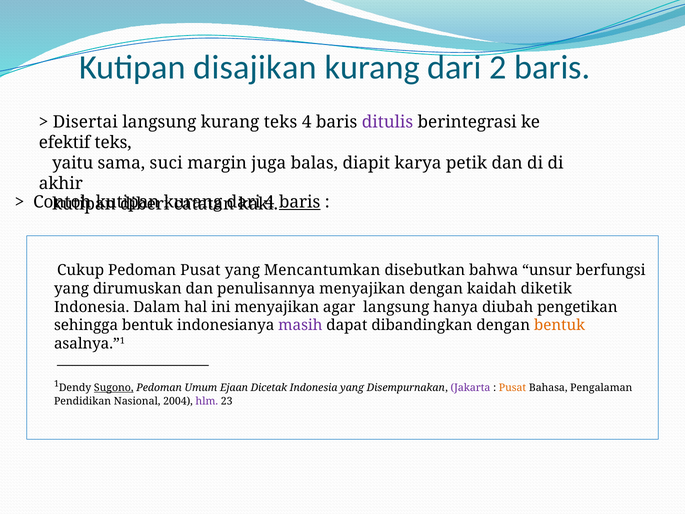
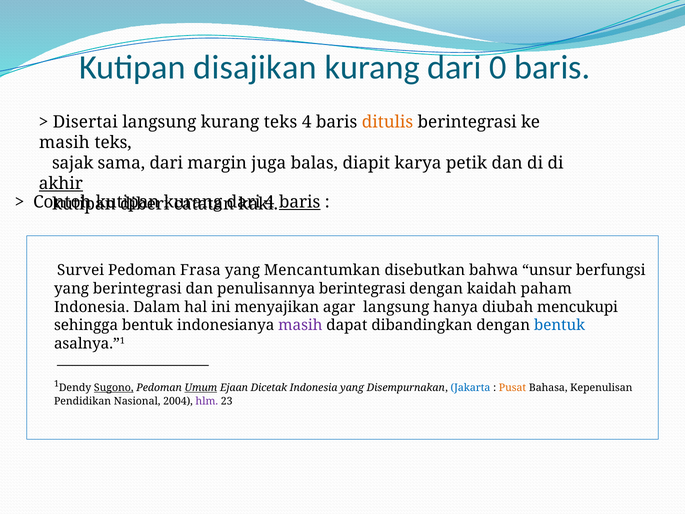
2: 2 -> 0 (498, 67)
ditulis colour: purple -> orange (387, 122)
efektif: efektif -> masih (64, 142)
yaitu: yaitu -> sajak (73, 163)
sama suci: suci -> dari (166, 163)
akhir underline: none -> present (61, 184)
Cukup: Cukup -> Survei (81, 270)
Pedoman Pusat: Pusat -> Frasa (200, 270)
yang dirumuskan: dirumuskan -> berintegrasi (137, 289)
penulisannya menyajikan: menyajikan -> berintegrasi (362, 289)
diketik: diketik -> paham (546, 289)
pengetikan: pengetikan -> mencukupi (577, 307)
bentuk colour: orange -> blue (560, 325)
Umum underline: none -> present (201, 388)
Jakarta colour: purple -> blue (470, 388)
Pengalaman: Pengalaman -> Kepenulisan (601, 388)
